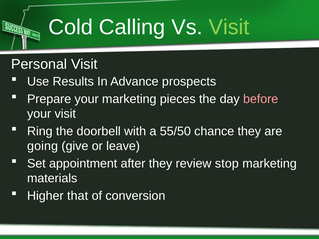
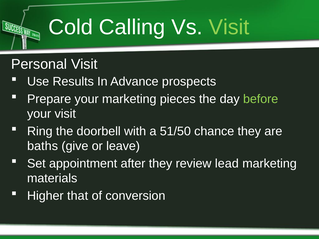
before colour: pink -> light green (261, 99)
55/50: 55/50 -> 51/50 (175, 131)
going: going -> baths (43, 146)
stop: stop -> lead (227, 164)
